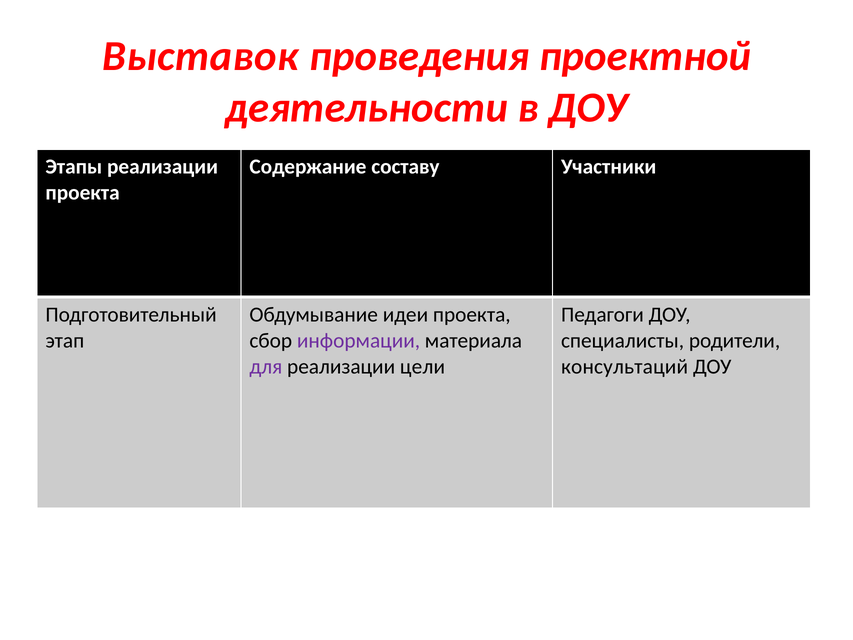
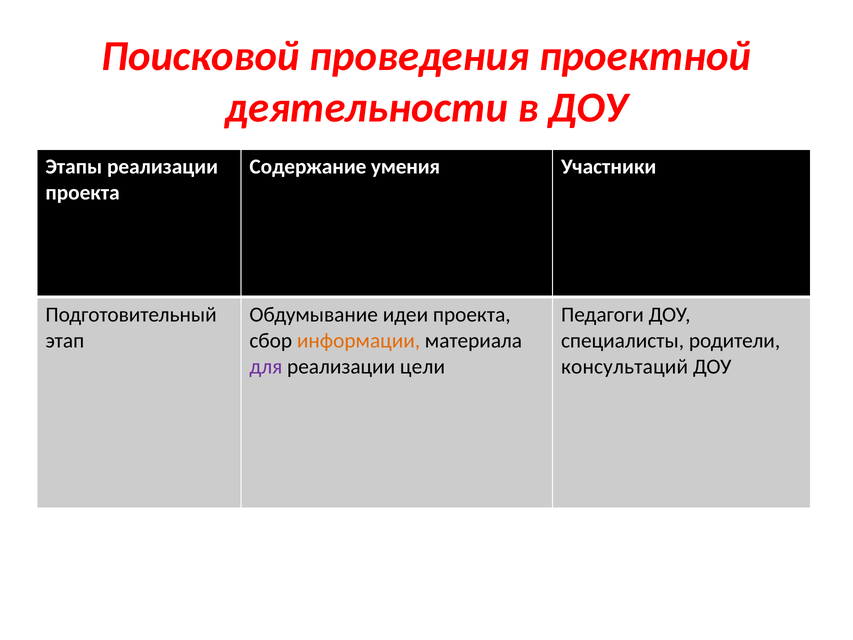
Выставок: Выставок -> Поисковой (201, 56)
составу: составу -> умения (405, 167)
информации colour: purple -> orange (359, 341)
